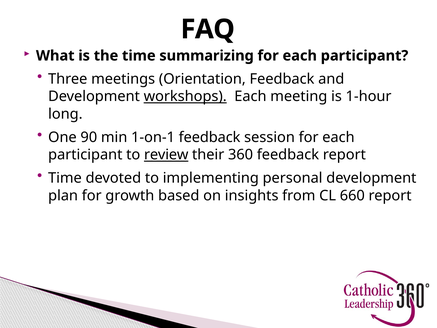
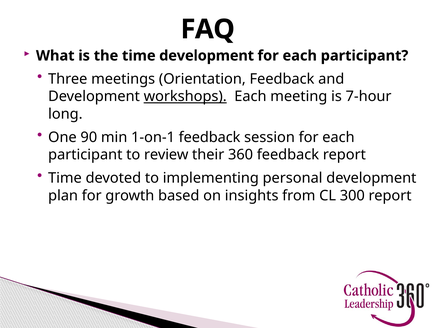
time summarizing: summarizing -> development (207, 56)
1-hour: 1-hour -> 7-hour (369, 96)
review underline: present -> none (166, 155)
660: 660 -> 300 (352, 196)
